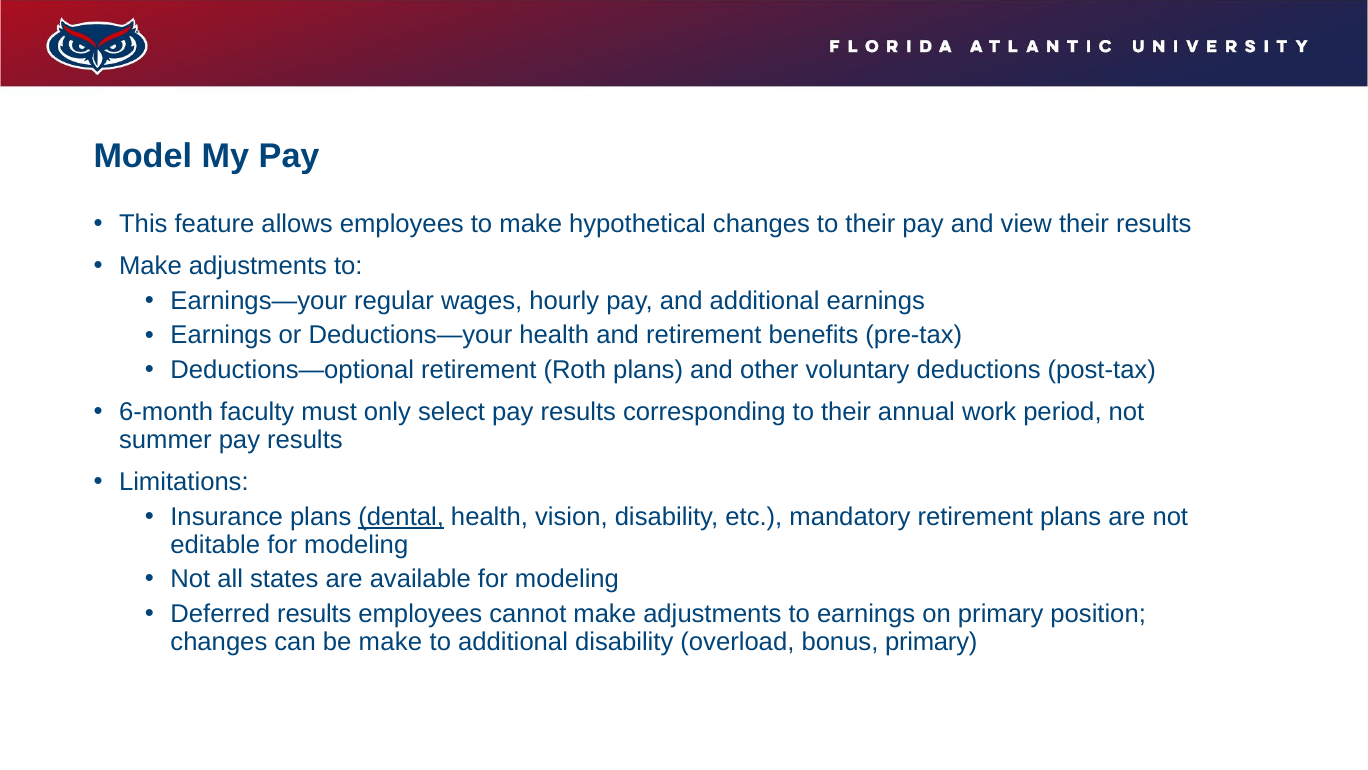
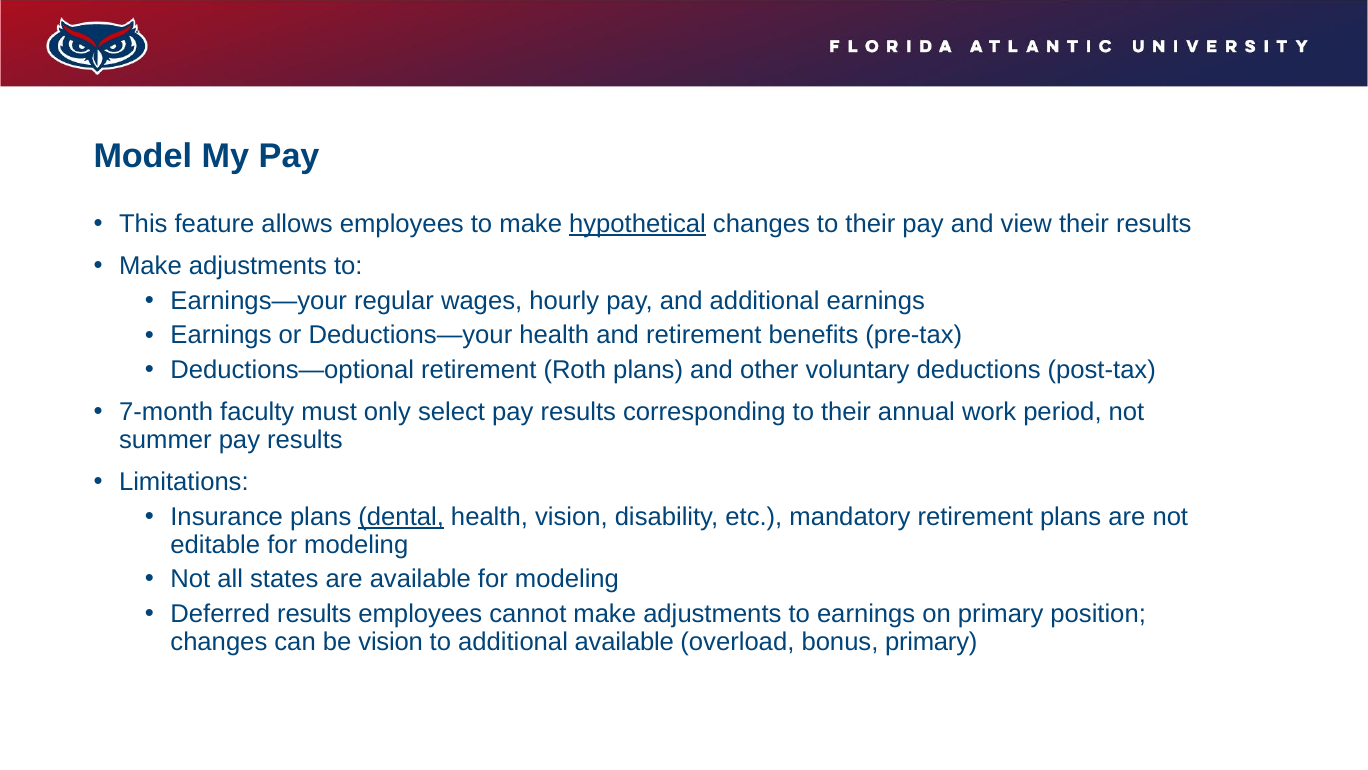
hypothetical underline: none -> present (638, 224)
6-month: 6-month -> 7-month (166, 412)
be make: make -> vision (391, 642)
additional disability: disability -> available (624, 642)
